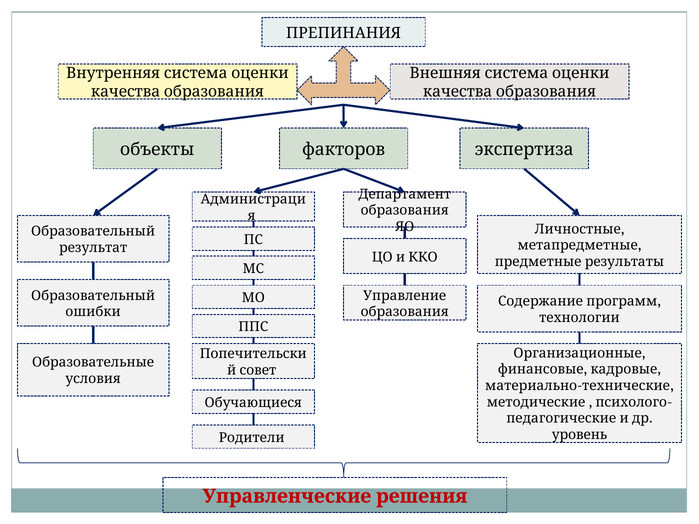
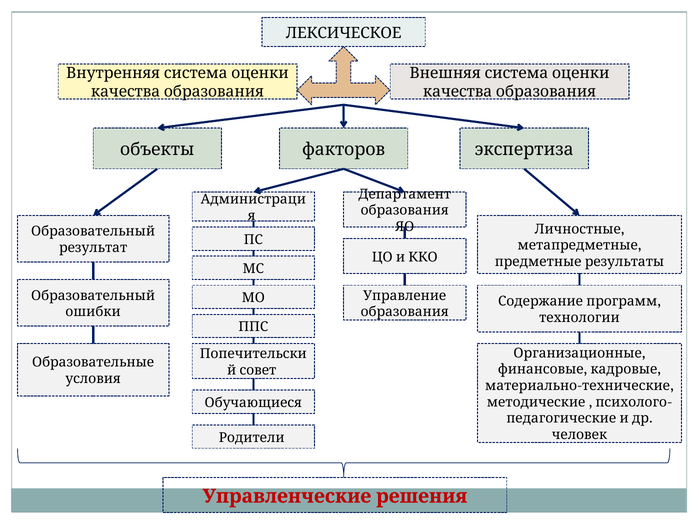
ПРЕПИНАНИЯ: ПРЕПИНАНИЯ -> ЛЕКСИЧЕСКОЕ (344, 33)
уровень: уровень -> человек (579, 435)
